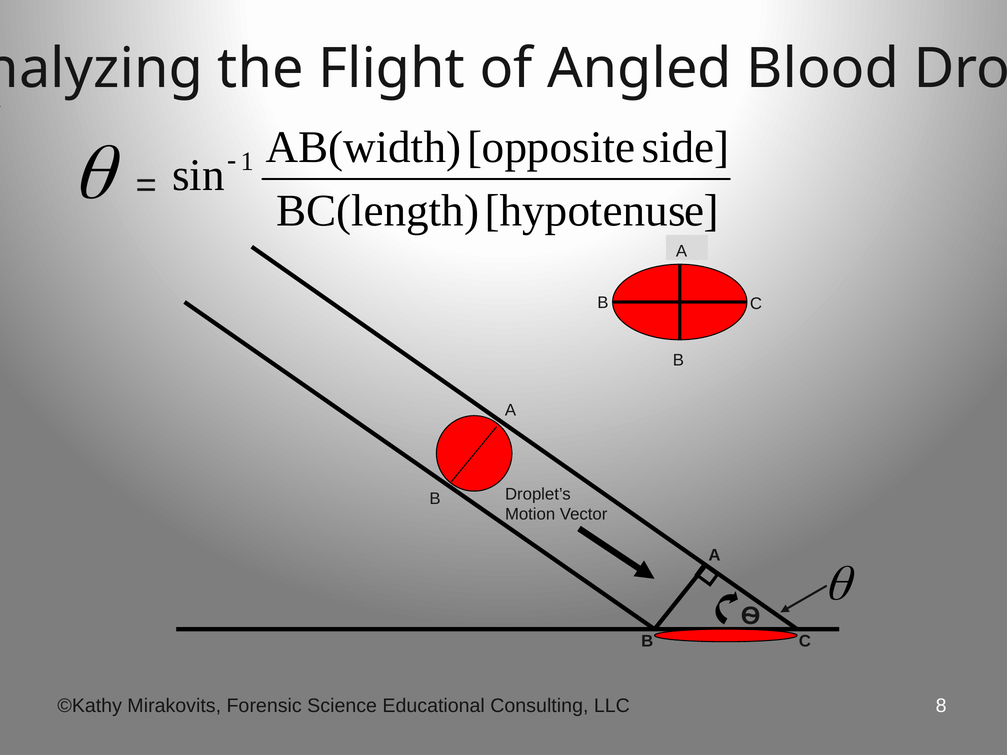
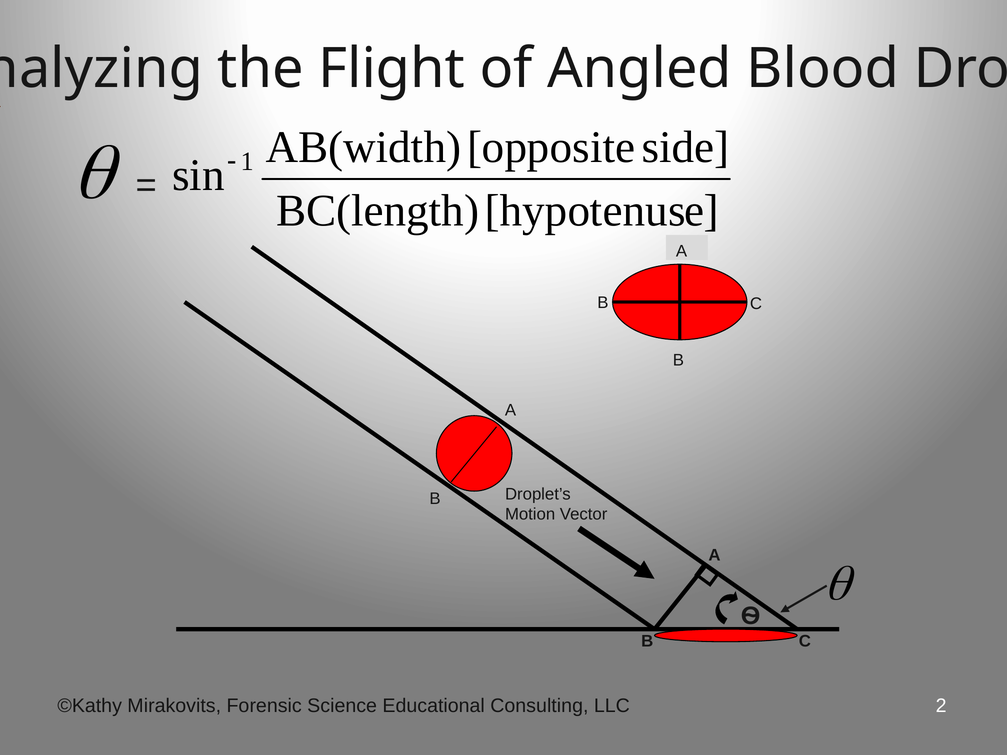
8: 8 -> 2 (941, 706)
